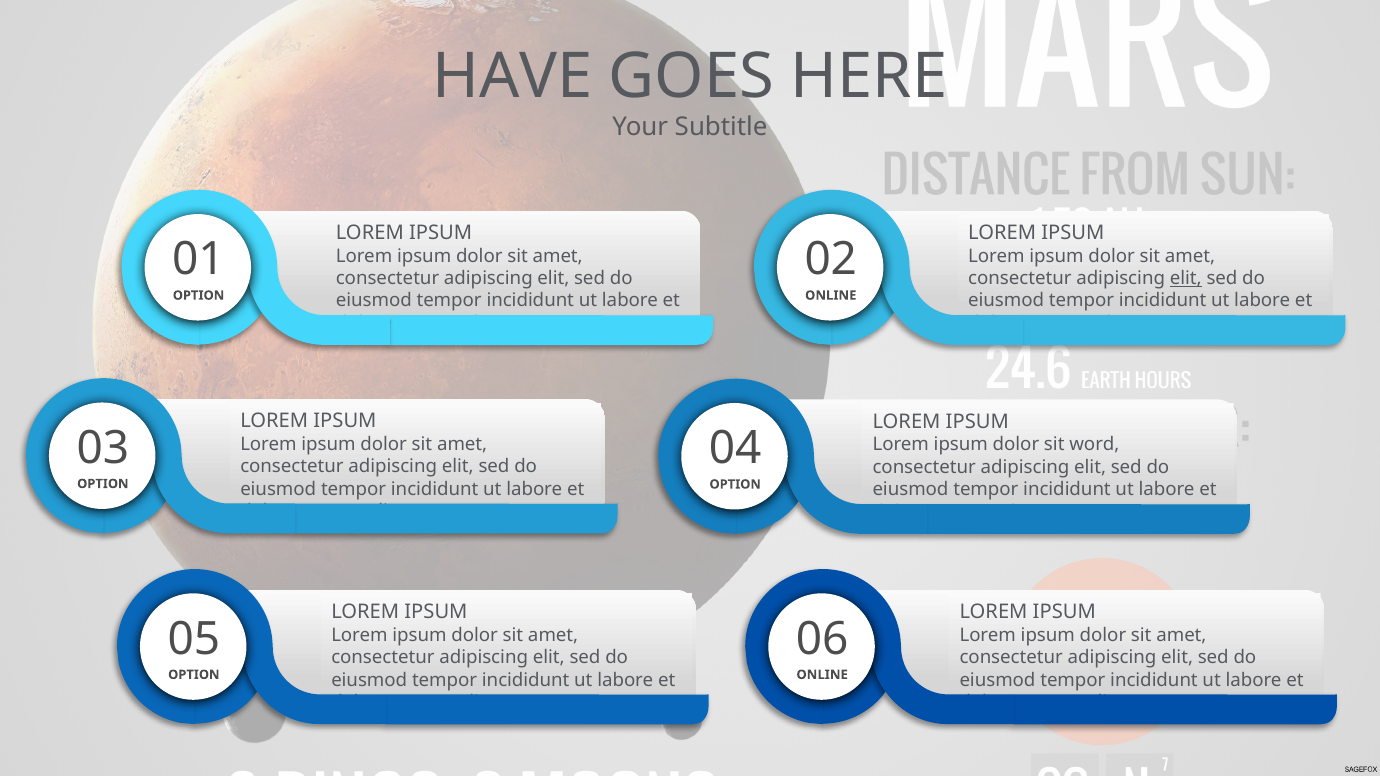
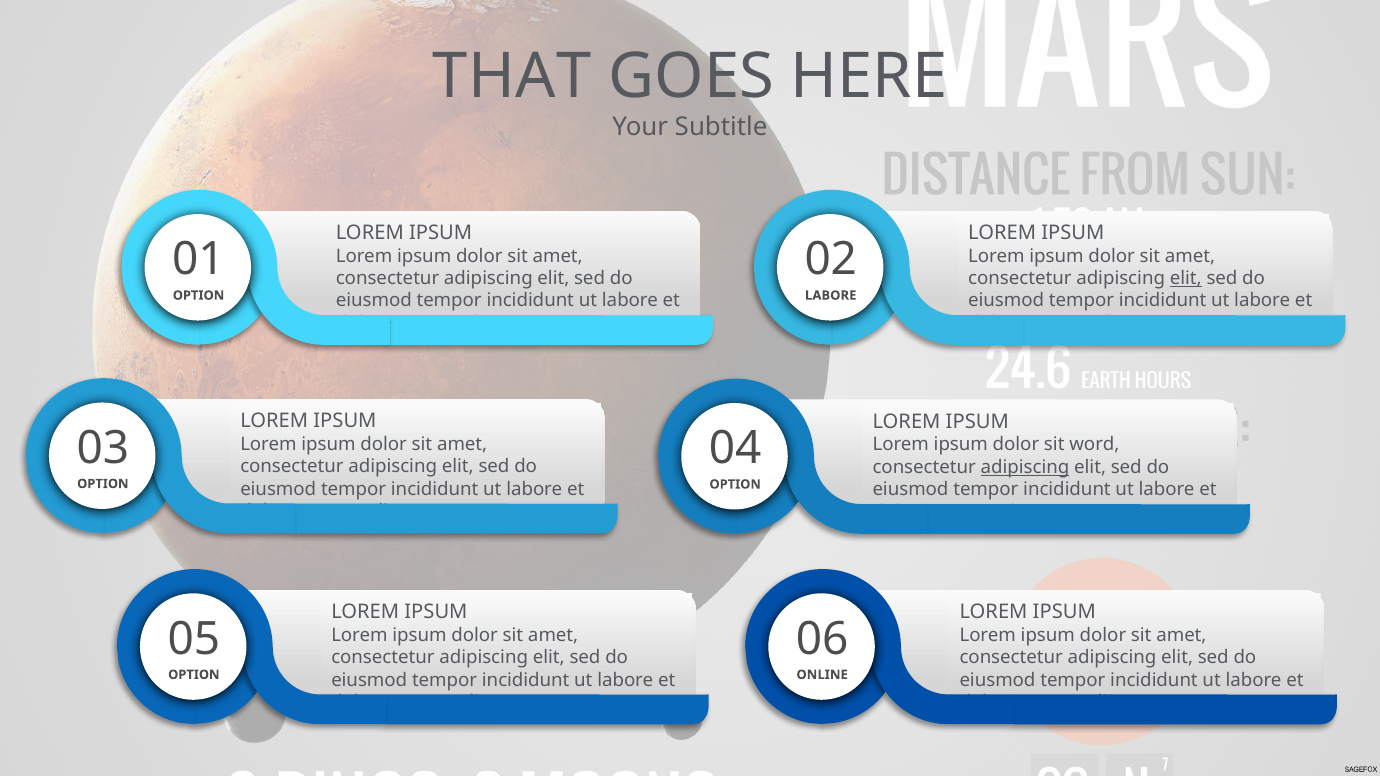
HAVE: HAVE -> THAT (512, 77)
ONLINE: ONLINE -> LABORE (831, 296)
adipiscing underline: none -> present (1025, 467)
